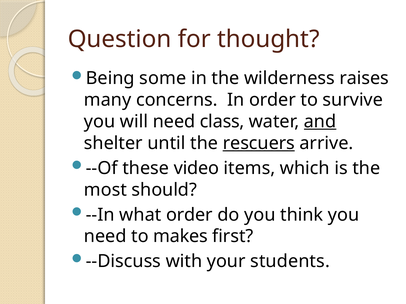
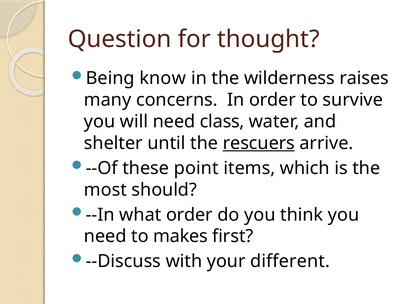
some: some -> know (163, 78)
and underline: present -> none (320, 122)
video: video -> point (196, 168)
students: students -> different (290, 262)
